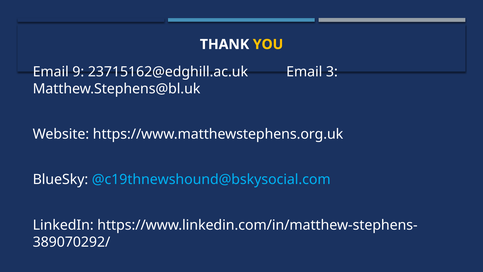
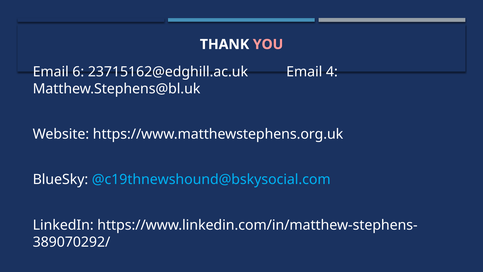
YOU colour: yellow -> pink (268, 44)
9: 9 -> 6 (78, 72)
3: 3 -> 4 (332, 72)
